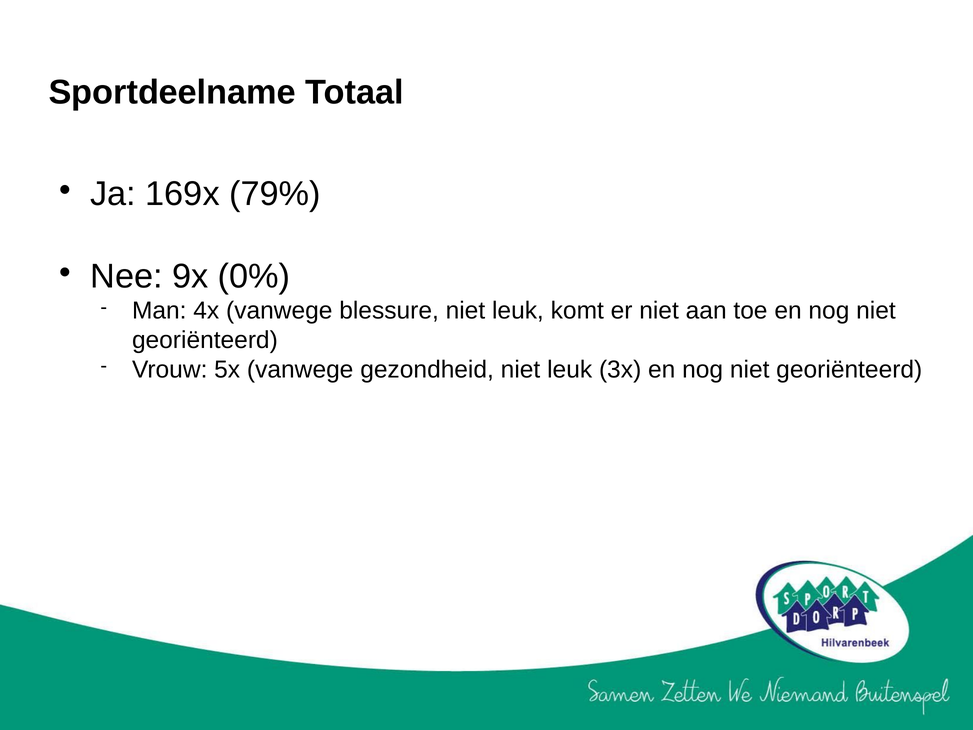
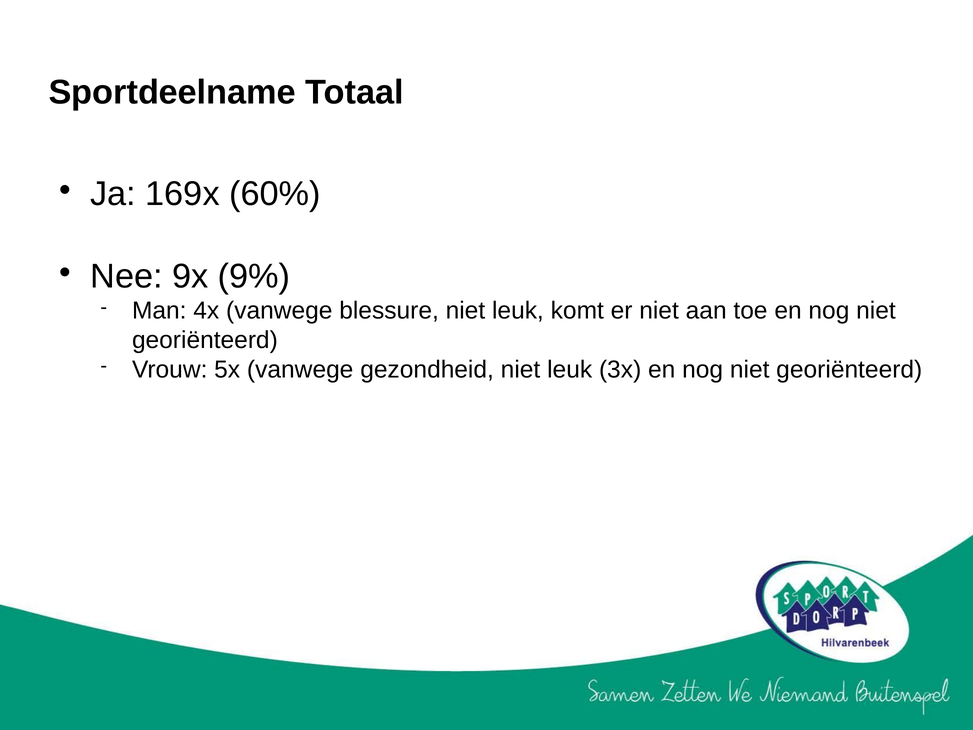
79%: 79% -> 60% (275, 194)
0%: 0% -> 9% (254, 276)
